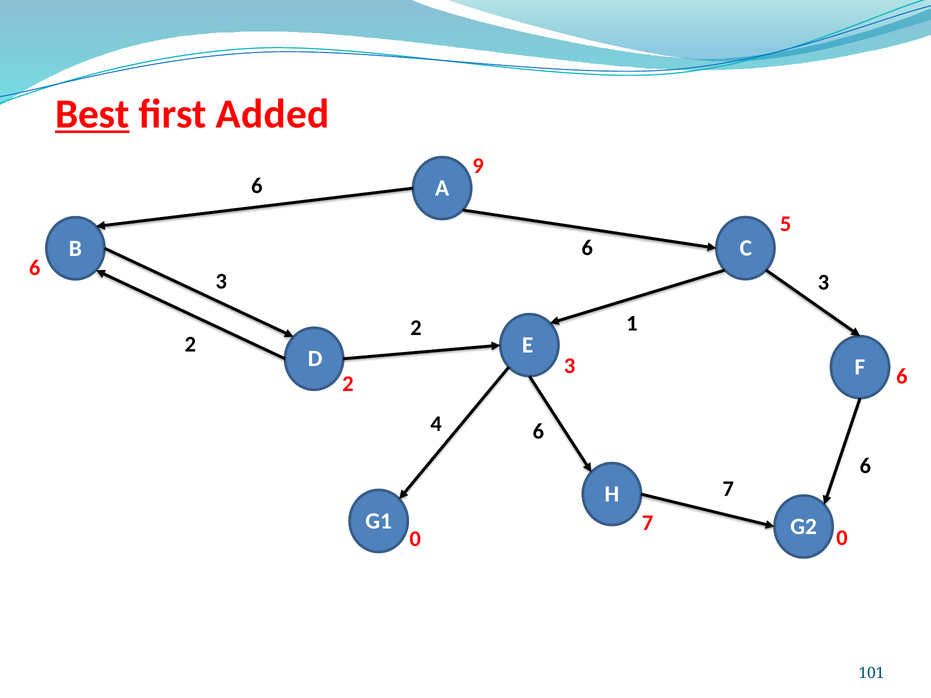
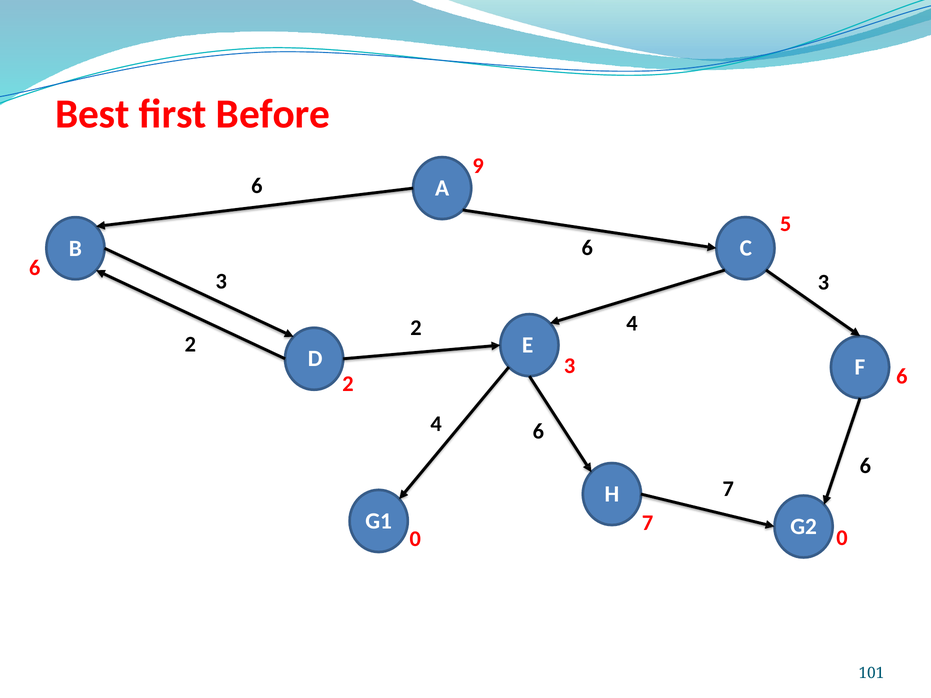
Best underline: present -> none (92, 114)
Added: Added -> Before (273, 114)
2 1: 1 -> 4 (632, 323)
